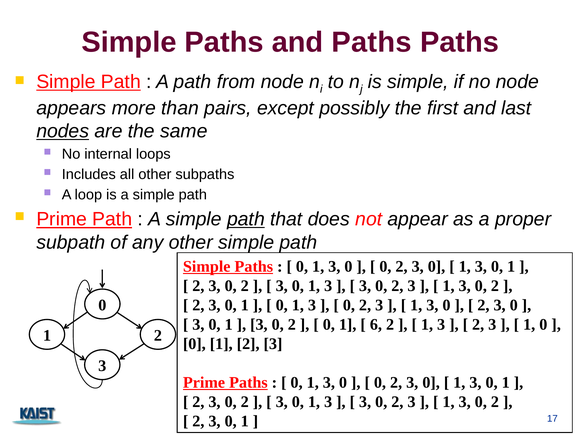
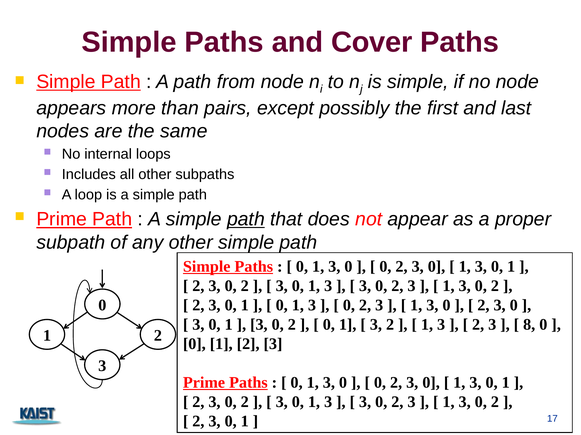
and Paths: Paths -> Cover (372, 42)
nodes underline: present -> none (63, 131)
6: 6 -> 3 (376, 325)
1: 1 -> 8 (529, 325)
